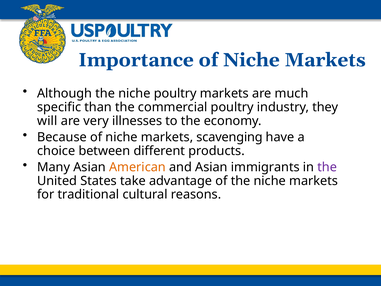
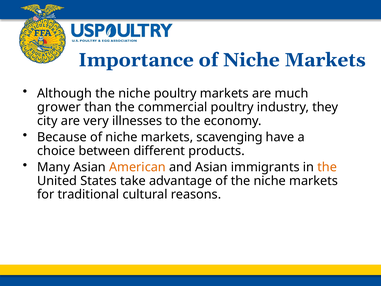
specific: specific -> grower (59, 107)
will: will -> city (47, 121)
the colour: purple -> orange (327, 167)
